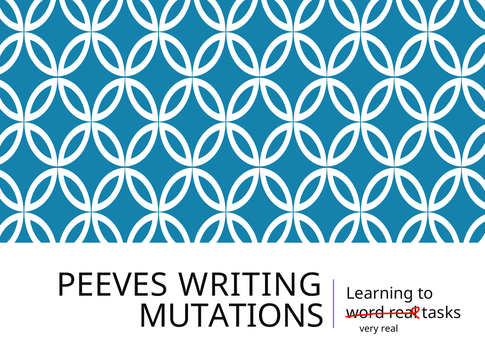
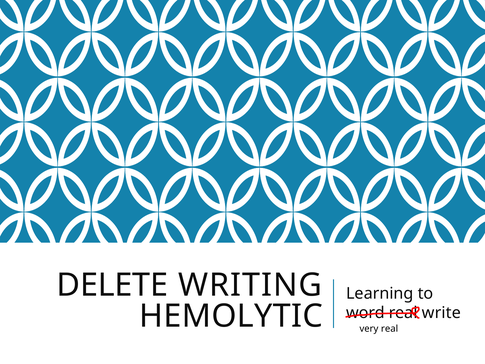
PEEVES: PEEVES -> DELETE (112, 285)
MUTATIONS: MUTATIONS -> HEMOLYTIC (231, 316)
tasks: tasks -> write (441, 313)
